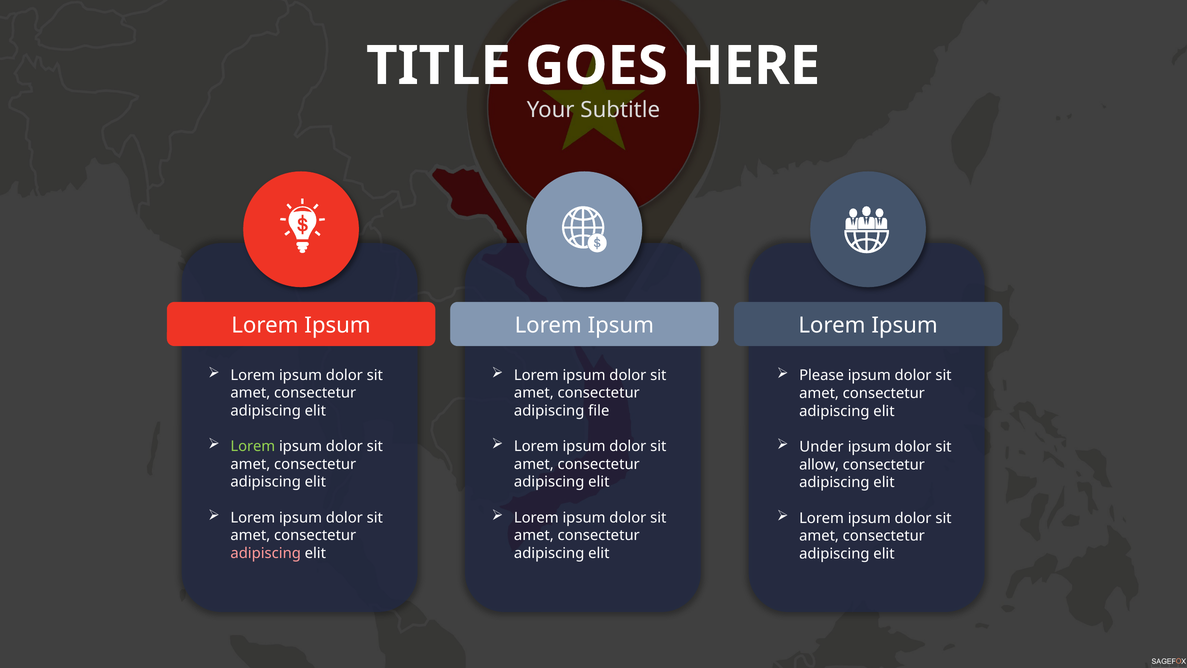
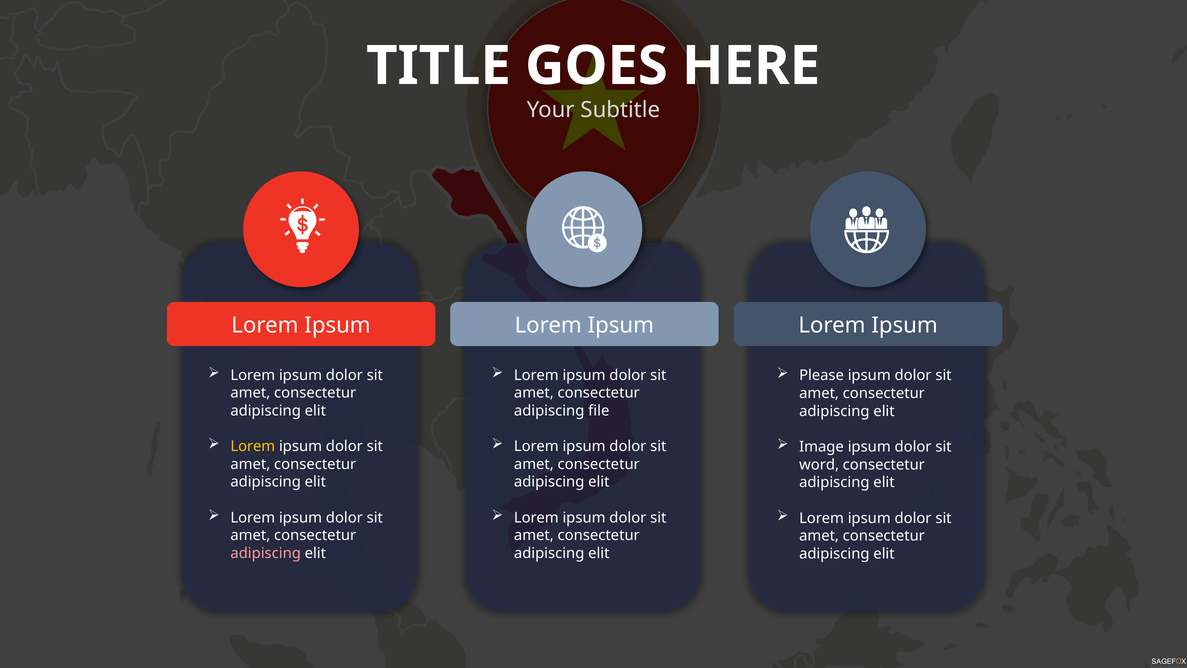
Lorem colour: light green -> yellow (253, 446)
Under: Under -> Image (822, 447)
allow: allow -> word (819, 464)
